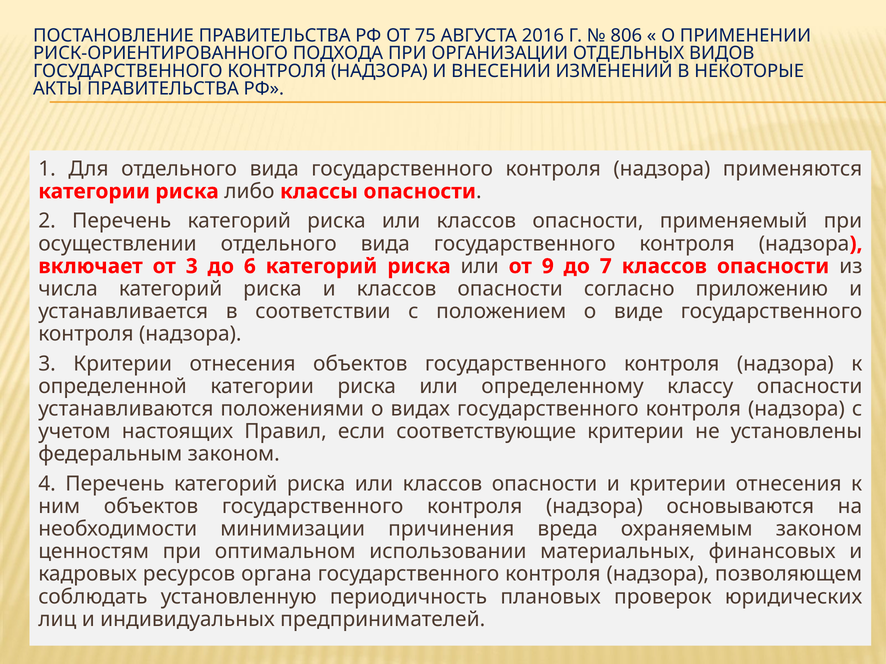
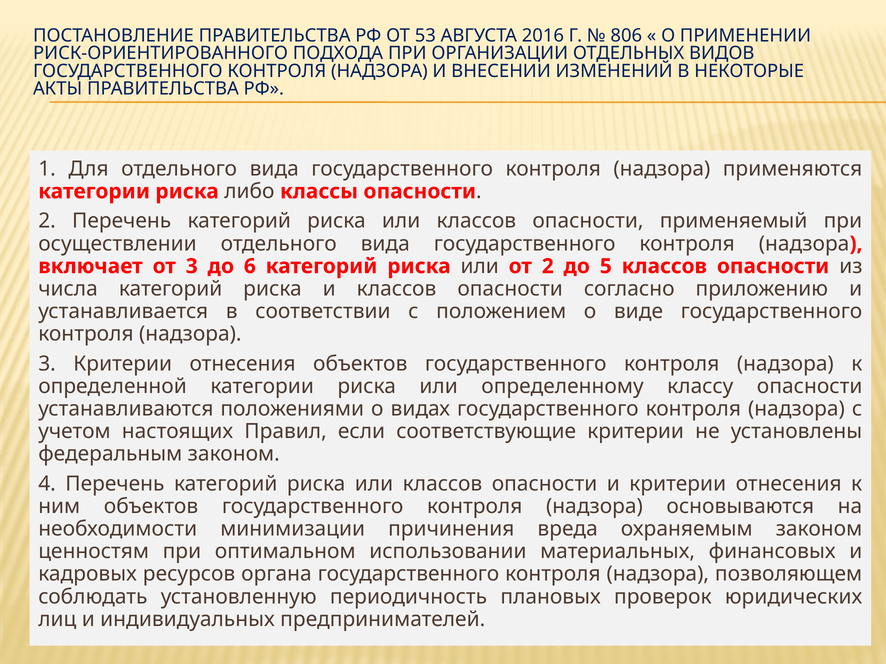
75: 75 -> 53 (425, 36)
от 9: 9 -> 2 (548, 266)
7: 7 -> 5 (606, 266)
